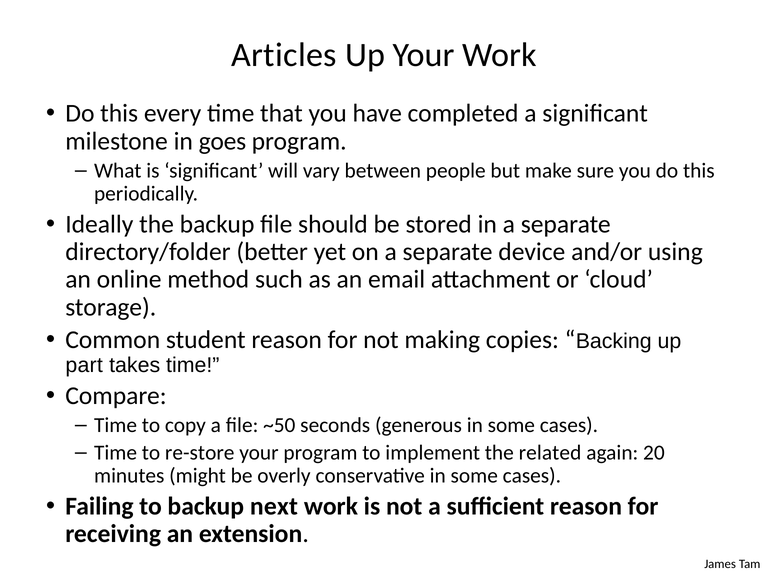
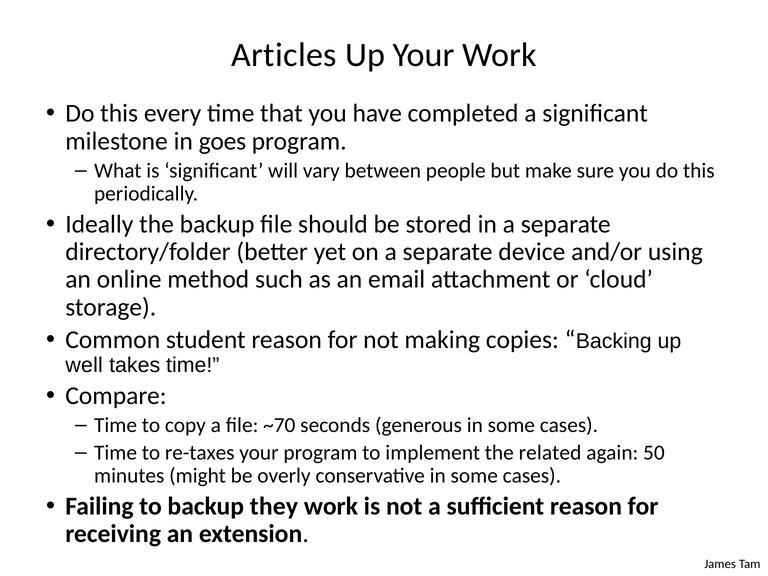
part: part -> well (84, 365)
~50: ~50 -> ~70 (279, 425)
re-store: re-store -> re-taxes (200, 453)
20: 20 -> 50 (654, 453)
next: next -> they (274, 506)
